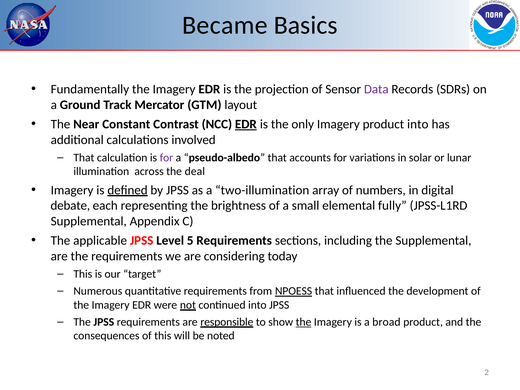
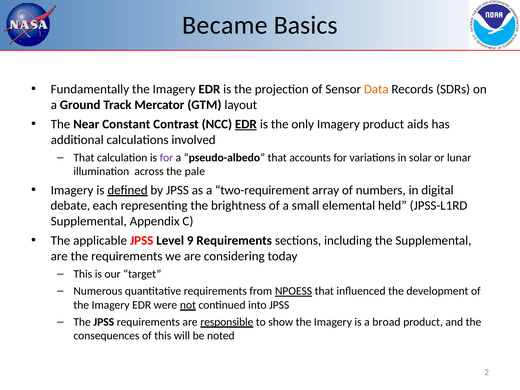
Data colour: purple -> orange (376, 89)
product into: into -> aids (418, 124)
deal: deal -> pale (195, 172)
two-illumination: two-illumination -> two-requirement (262, 190)
fully: fully -> held (392, 206)
5: 5 -> 9 (190, 241)
the underline: present -> none (304, 322)
